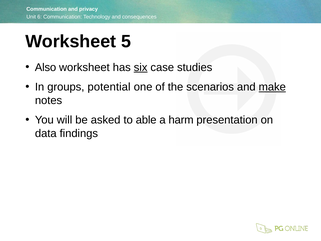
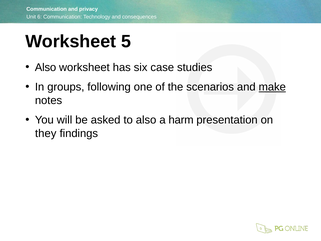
six underline: present -> none (141, 67)
potential: potential -> following (109, 87)
to able: able -> also (146, 120)
data: data -> they (46, 133)
